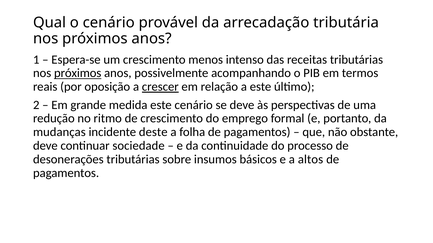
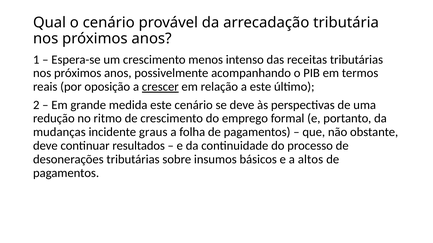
próximos underline: present -> none (78, 73)
deste: deste -> graus (153, 132)
sociedade: sociedade -> resultados (139, 146)
